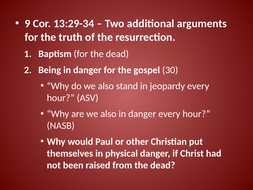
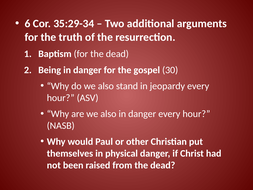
9: 9 -> 6 (28, 24)
13:29-34: 13:29-34 -> 35:29-34 (74, 24)
